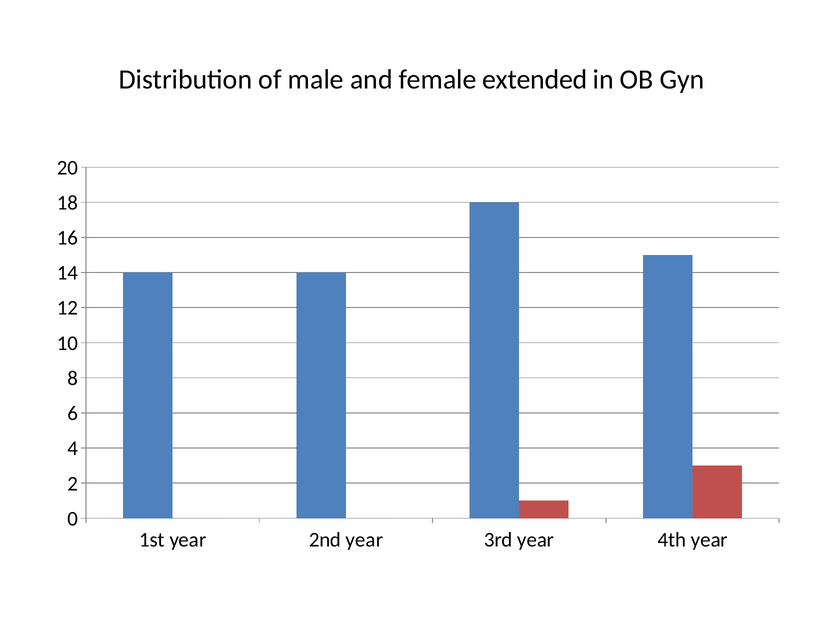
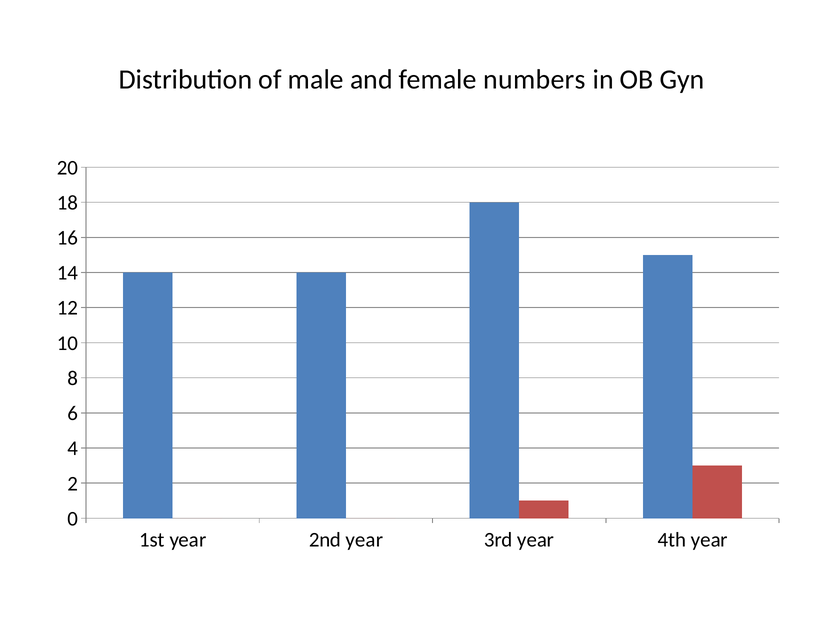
extended: extended -> numbers (534, 79)
